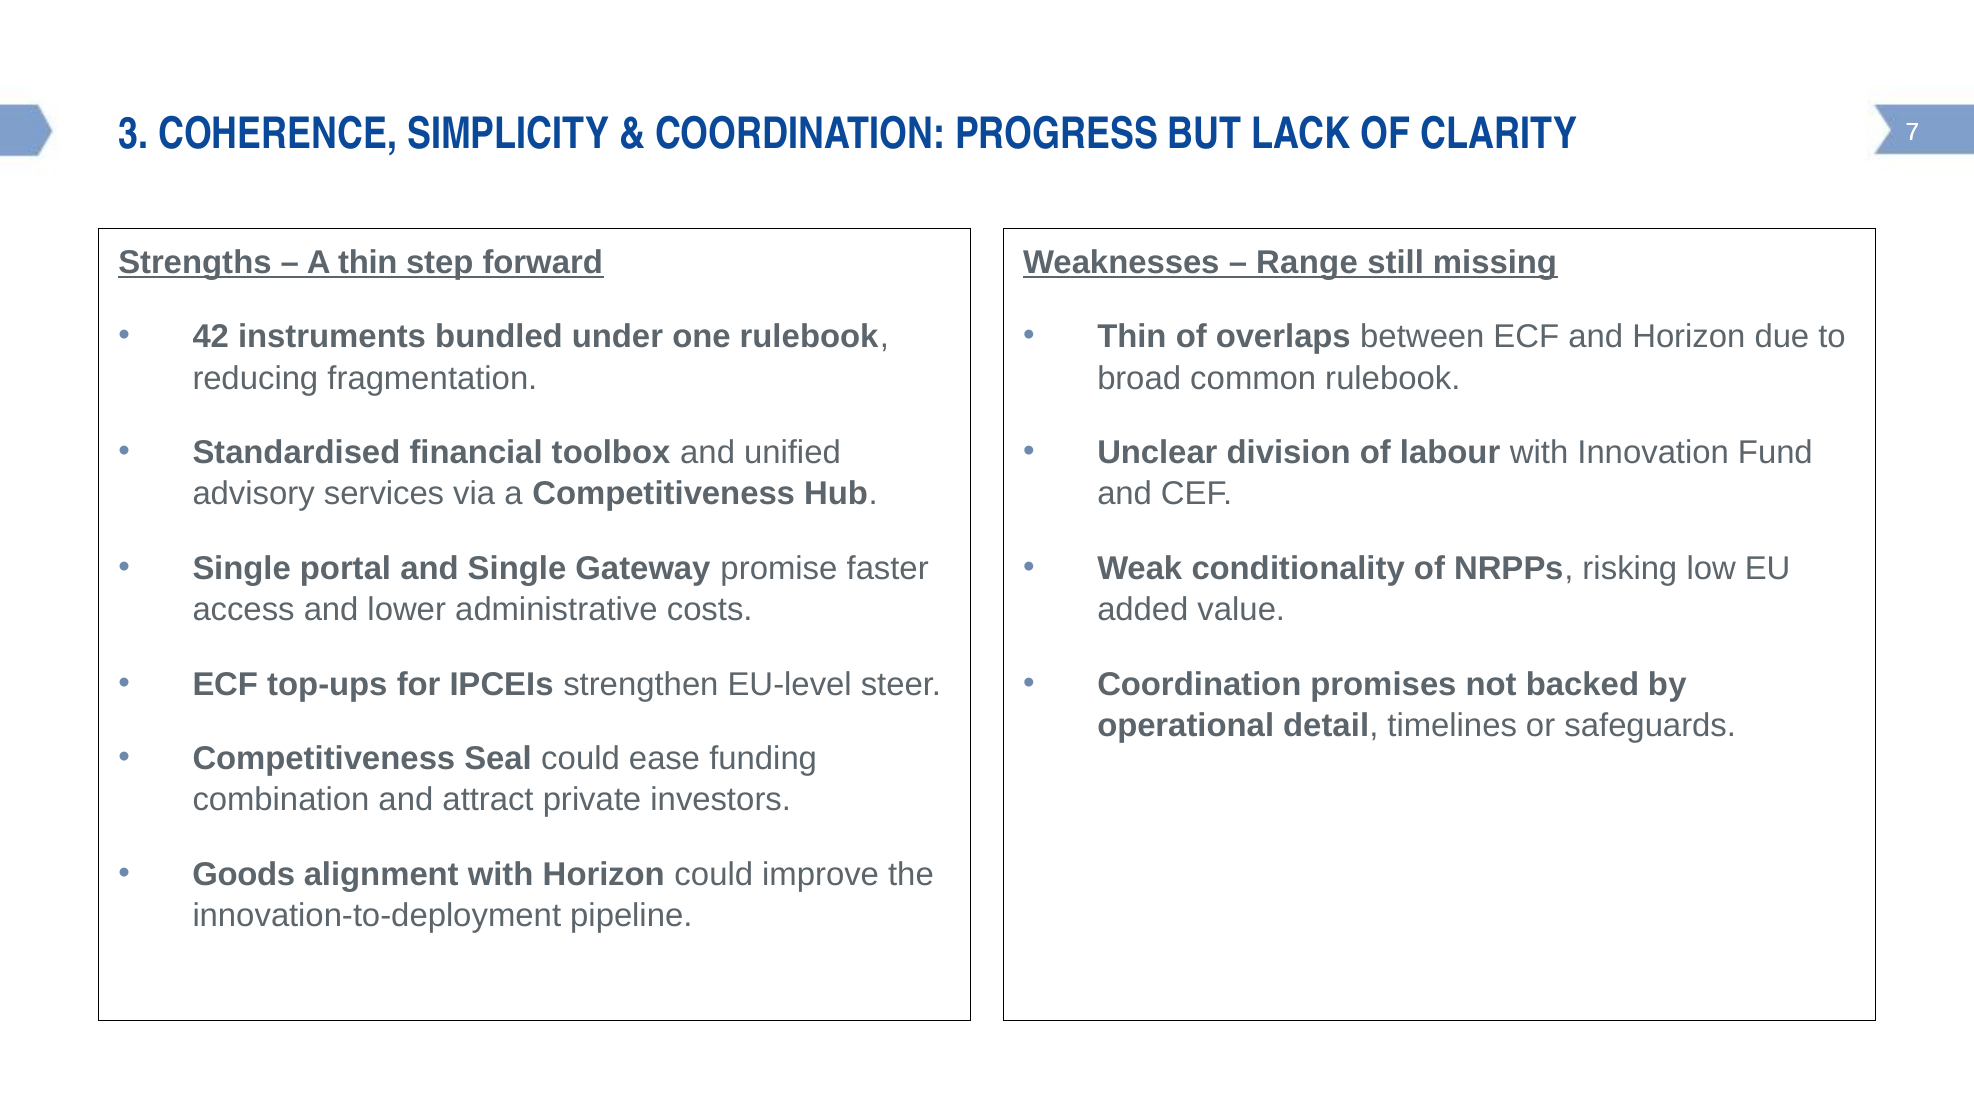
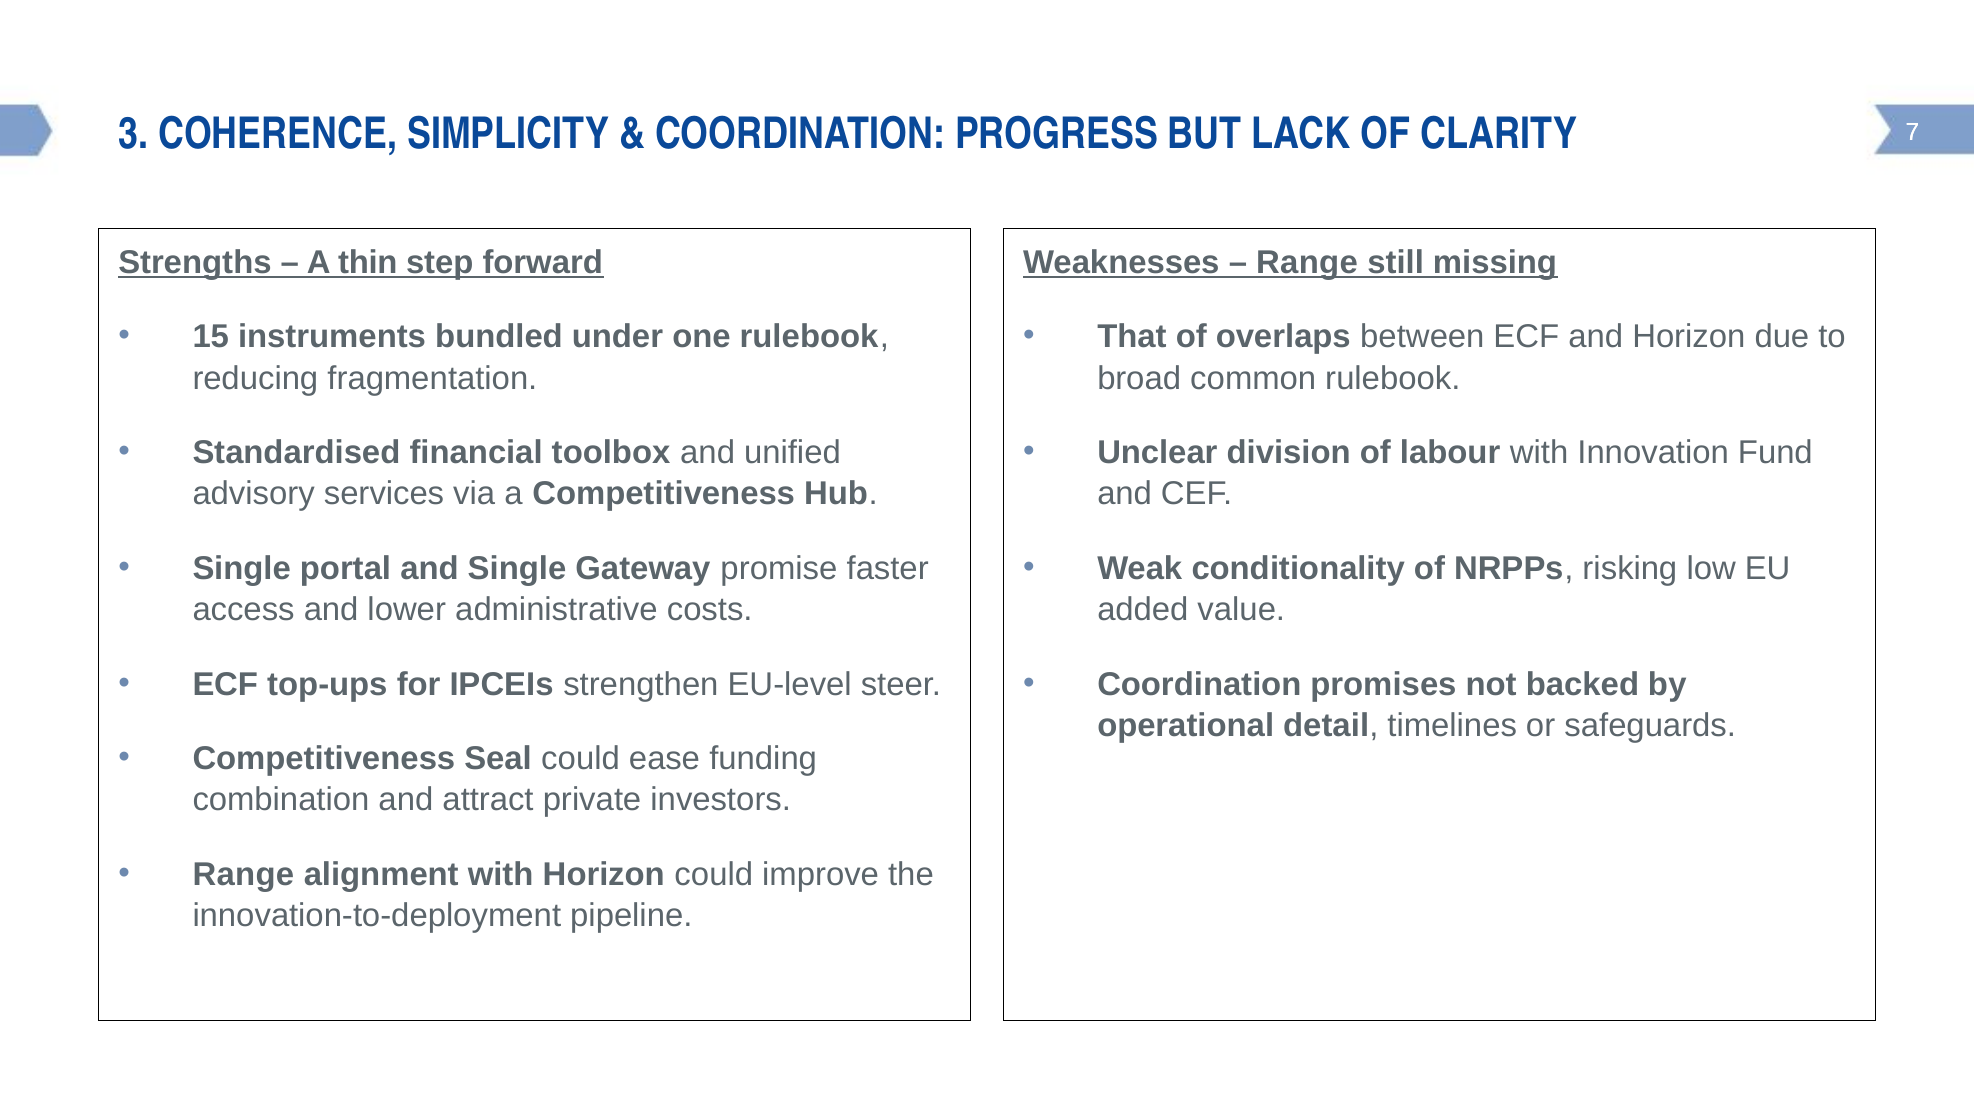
42: 42 -> 15 (211, 337)
Thin: Thin -> That (1132, 337)
Goods: Goods -> Range (243, 874)
